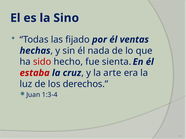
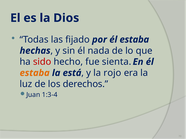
Sino: Sino -> Dios (66, 18)
por él ventas: ventas -> estaba (134, 40)
estaba colour: red -> orange (35, 73)
cruz: cruz -> está (72, 73)
arte: arte -> rojo (112, 73)
